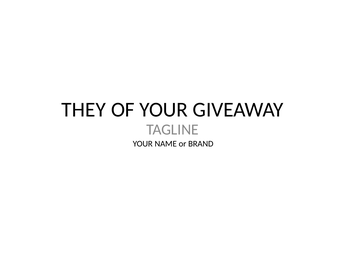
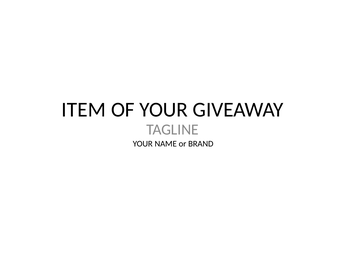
THEY: THEY -> ITEM (84, 110)
